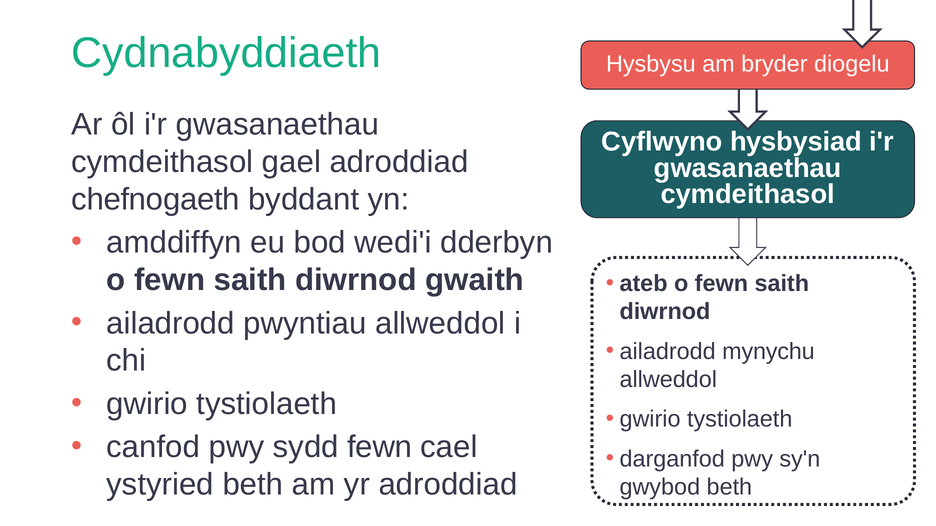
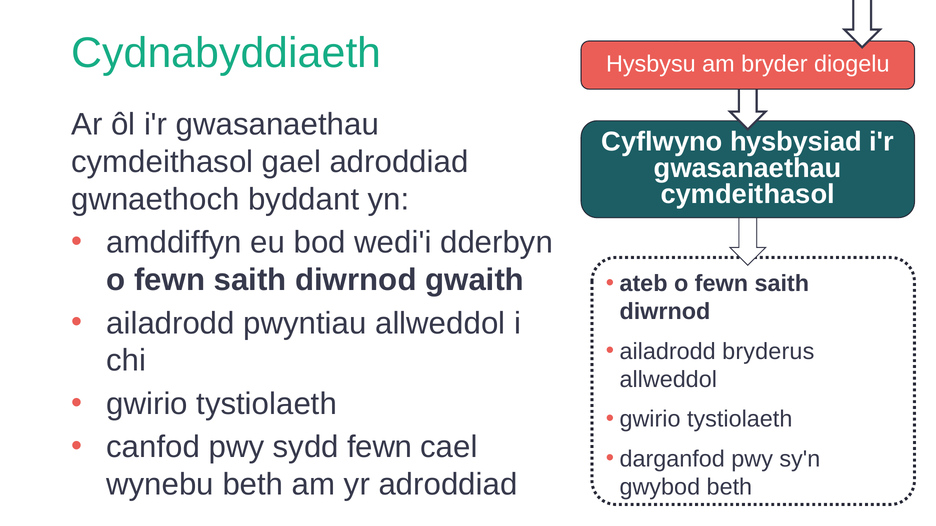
chefnogaeth: chefnogaeth -> gwnaethoch (155, 199)
mynychu: mynychu -> bryderus (768, 352)
ystyried: ystyried -> wynebu (160, 485)
